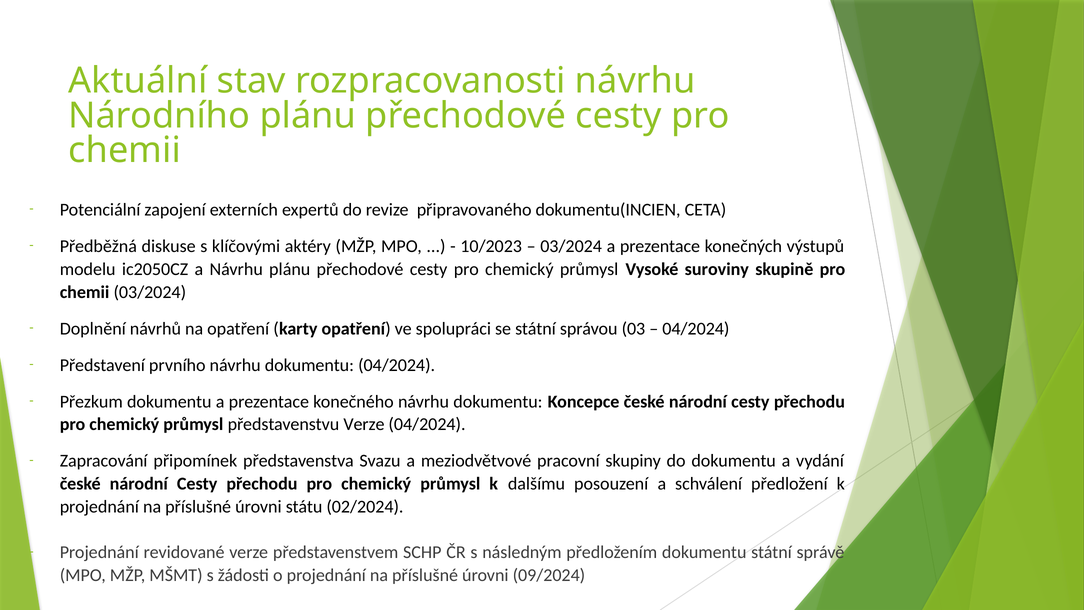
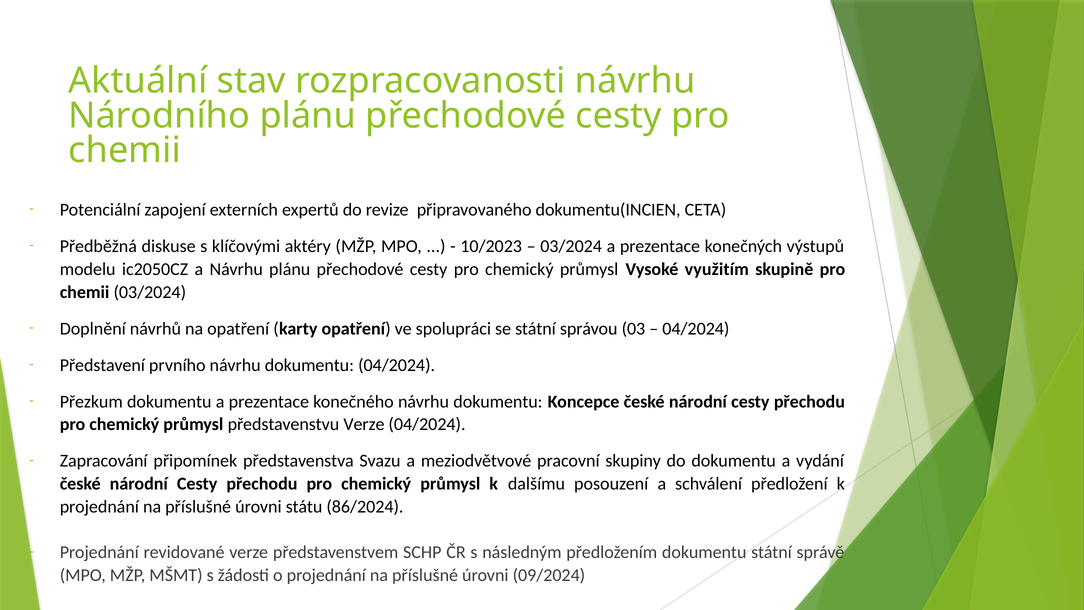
suroviny: suroviny -> využitím (717, 269)
02/2024: 02/2024 -> 86/2024 (365, 507)
